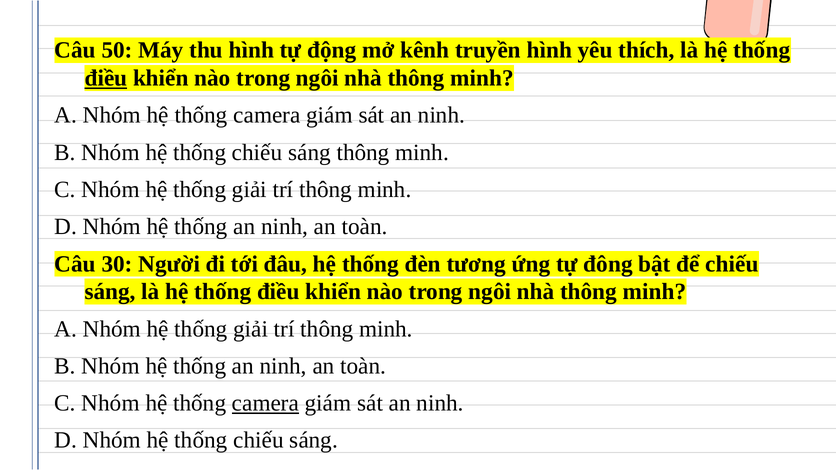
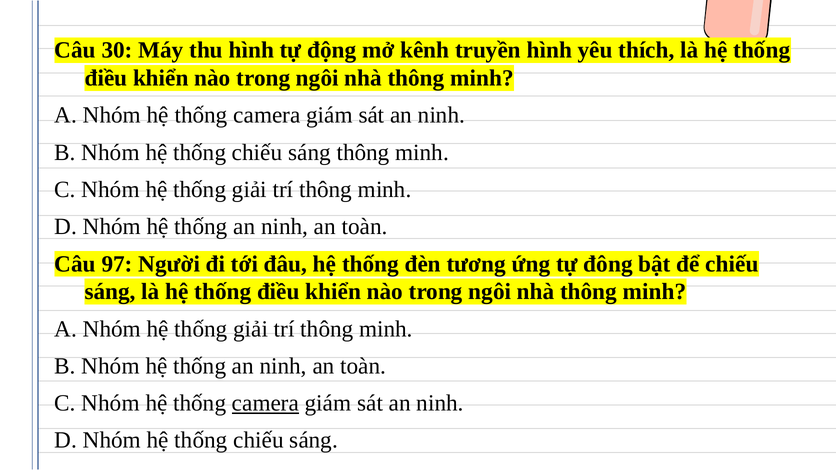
50: 50 -> 30 (117, 50)
điều underline: present -> none (106, 78)
30: 30 -> 97 (117, 264)
